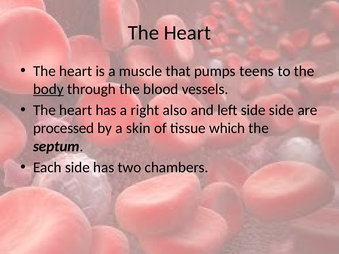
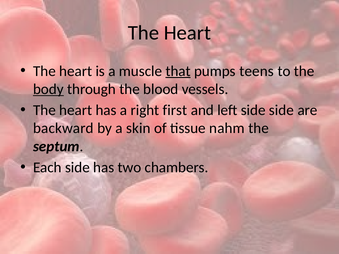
that underline: none -> present (178, 71)
also: also -> first (175, 110)
processed: processed -> backward (63, 128)
which: which -> nahm (227, 128)
